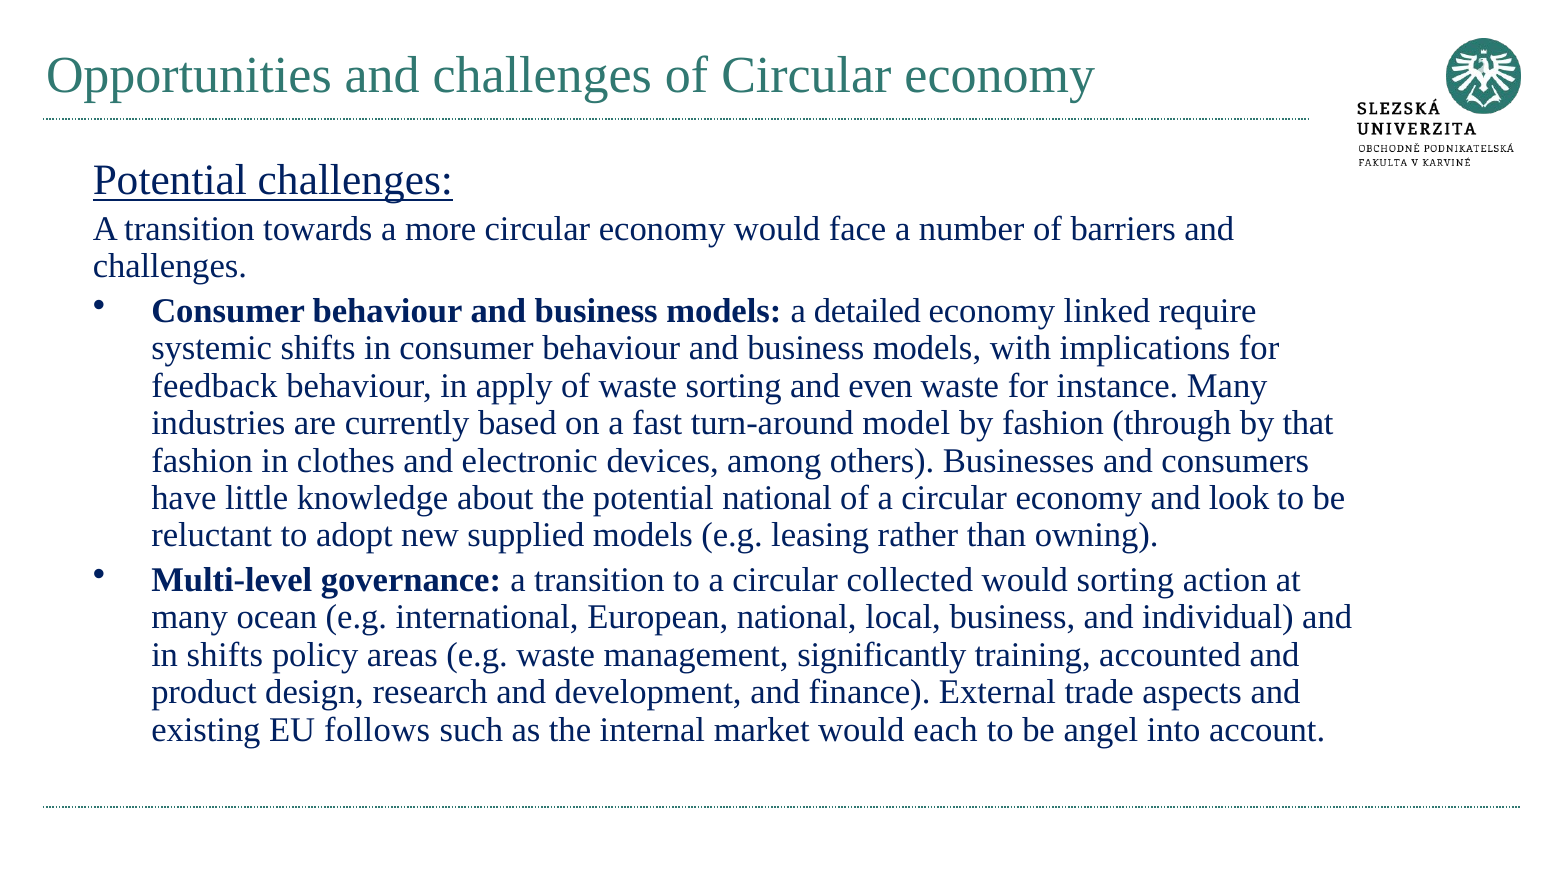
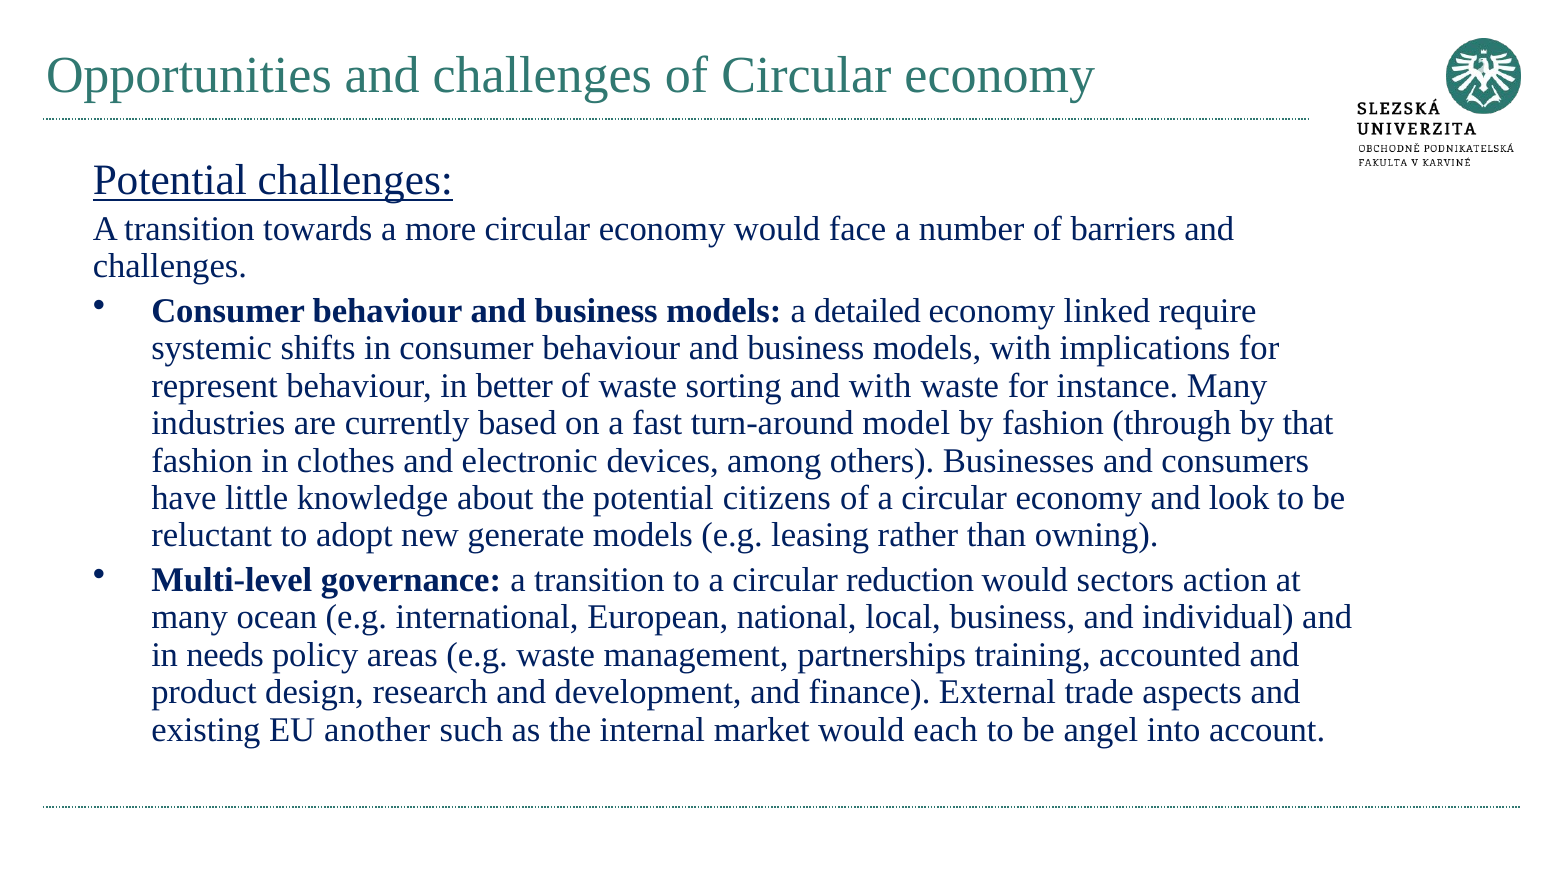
feedback: feedback -> represent (215, 386)
apply: apply -> better (514, 386)
and even: even -> with (880, 386)
potential national: national -> citizens (777, 498)
supplied: supplied -> generate (526, 536)
collected: collected -> reduction (910, 580)
would sorting: sorting -> sectors (1125, 580)
in shifts: shifts -> needs (225, 655)
significantly: significantly -> partnerships (882, 655)
follows: follows -> another (377, 730)
